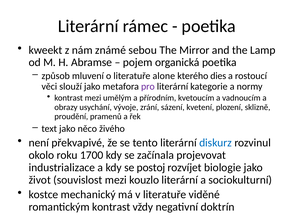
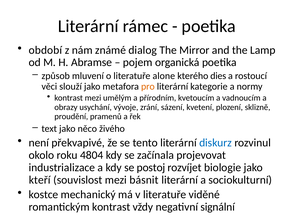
kweekt: kweekt -> období (45, 50)
sebou: sebou -> dialog (143, 50)
pro colour: purple -> orange (148, 86)
1700: 1700 -> 4804 (92, 155)
život: život -> kteří (40, 179)
kouzlo: kouzlo -> básnit (144, 179)
doktrín: doktrín -> signální (218, 206)
